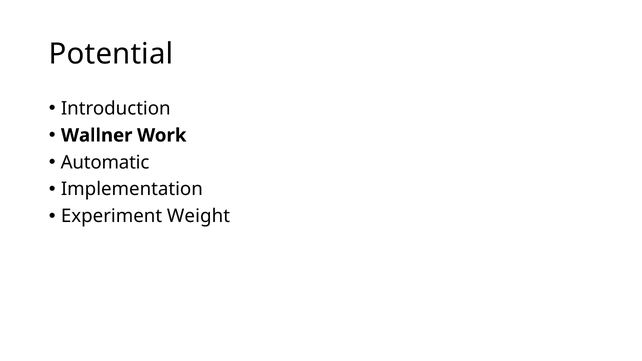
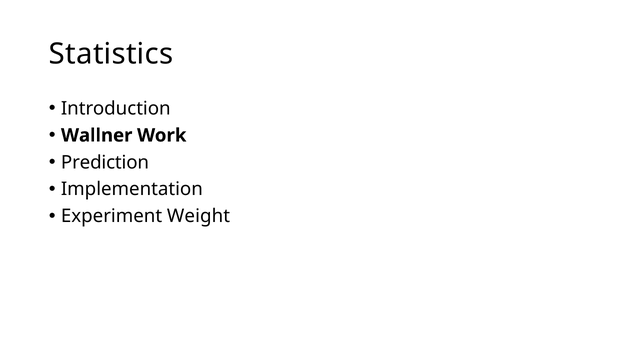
Potential: Potential -> Statistics (111, 54)
Automatic: Automatic -> Prediction (105, 162)
